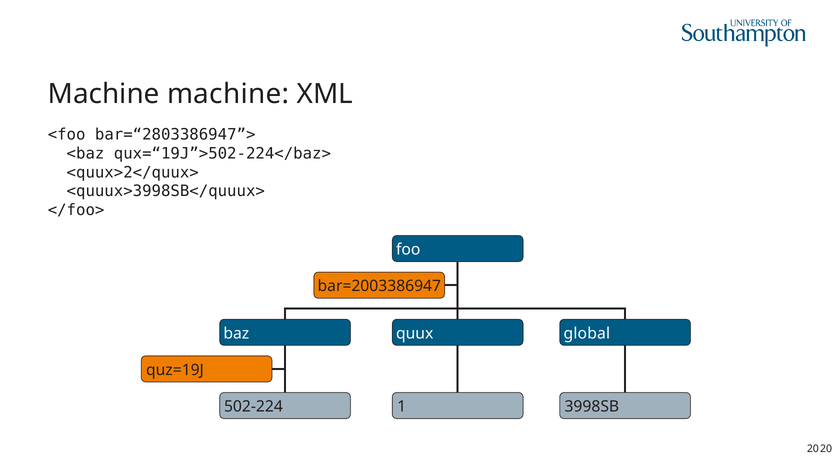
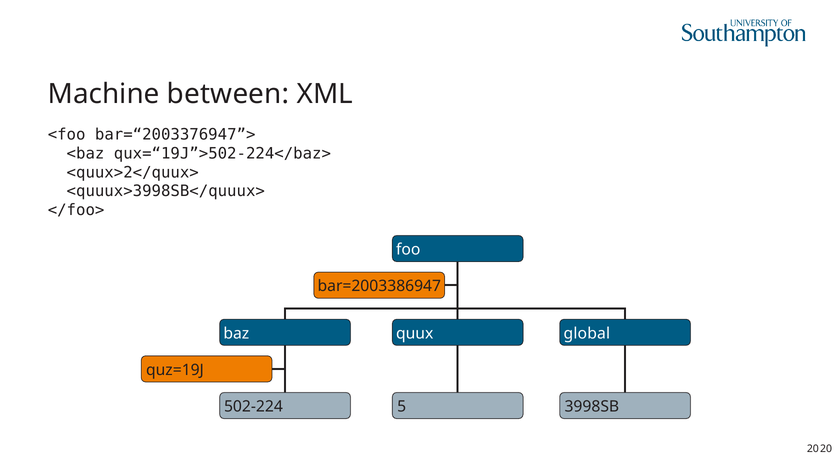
Machine machine: machine -> between (228, 94)
bar=“2803386947”>: bar=“2803386947”> -> bar=“2003376947”> (175, 135)
1: 1 -> 5 (402, 406)
